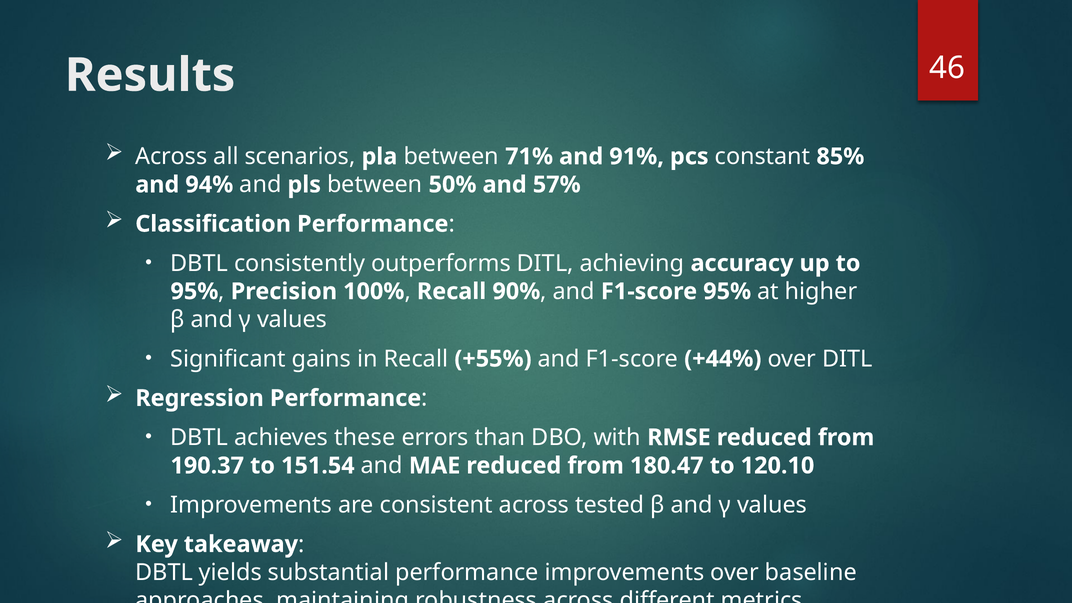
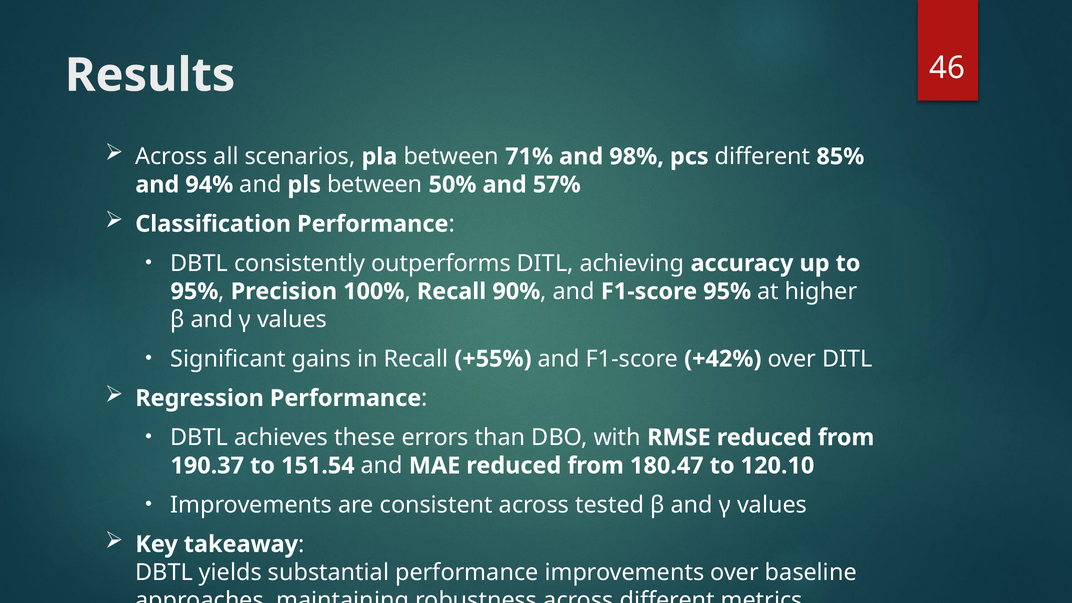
91%: 91% -> 98% (637, 157)
pcs constant: constant -> different (763, 157)
+44%: +44% -> +42% (723, 359)
